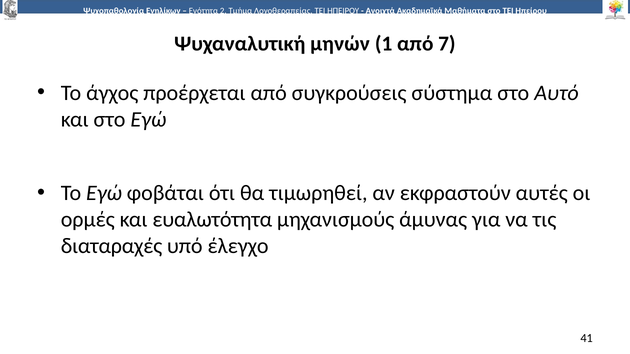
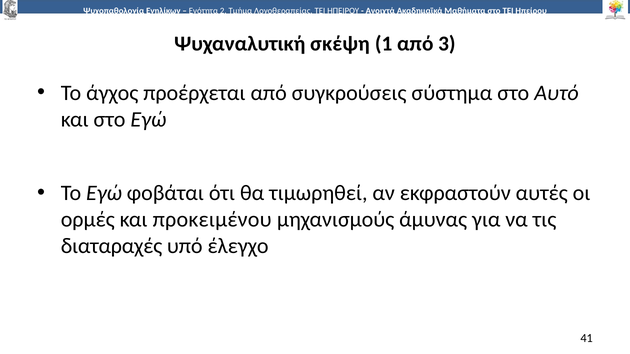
μηνών: μηνών -> σκέψη (340, 44)
7: 7 -> 3 (447, 44)
ευαλωτότητα: ευαλωτότητα -> προκειμένου (212, 220)
